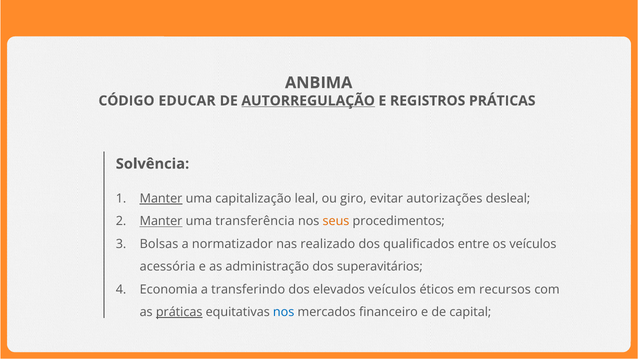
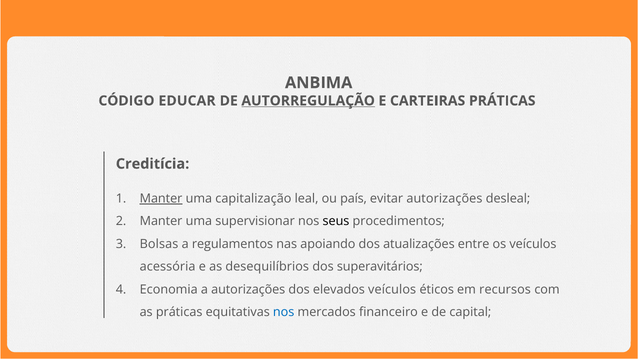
REGISTROS: REGISTROS -> CARTEIRAS (428, 101)
Solvência: Solvência -> Creditícia (153, 164)
giro: giro -> país (354, 198)
Manter underline: present -> none (161, 221)
transferência: transferência -> supervisionar (255, 221)
seus colour: orange -> black (336, 221)
normatizador: normatizador -> regulamentos (233, 244)
realizado: realizado -> apoiando (328, 244)
qualificados: qualificados -> atualizações (419, 244)
administração: administração -> desequilíbrios (267, 267)
a transferindo: transferindo -> autorizações (248, 289)
práticas underline: present -> none (179, 312)
